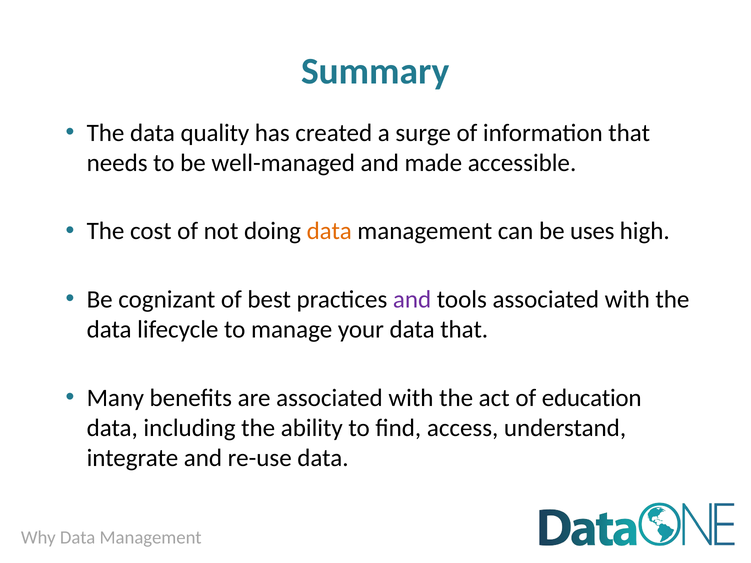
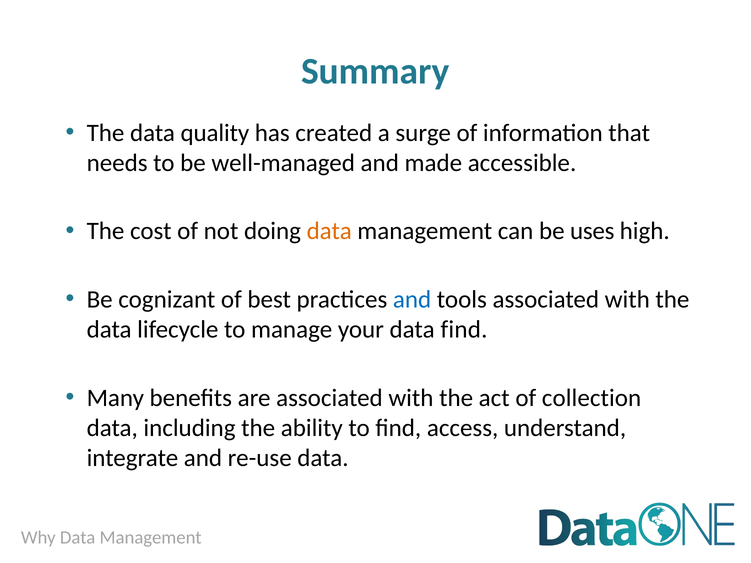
and colour: purple -> blue (412, 300)
data that: that -> find (464, 330)
education: education -> collection (592, 398)
